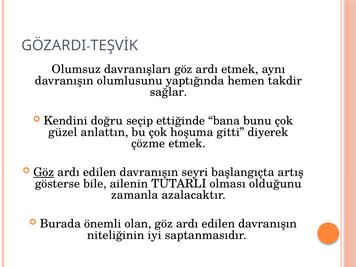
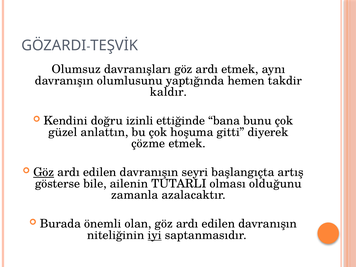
sağlar: sağlar -> kaldır (168, 92)
seçip: seçip -> izinli (140, 121)
iyi underline: none -> present (155, 235)
